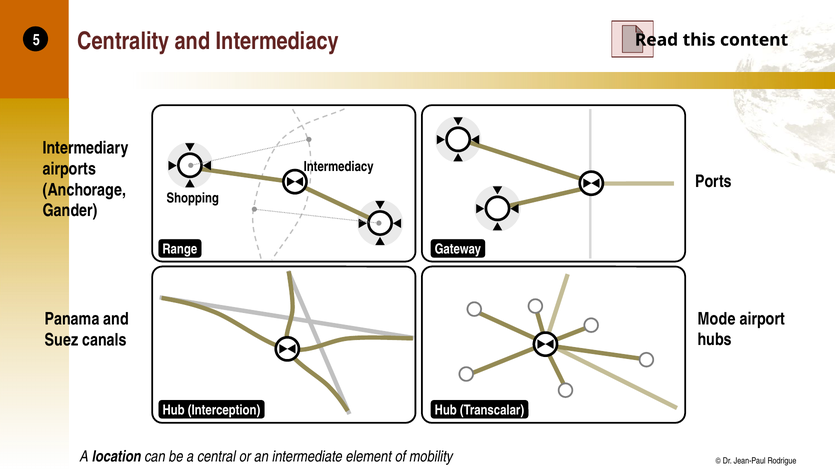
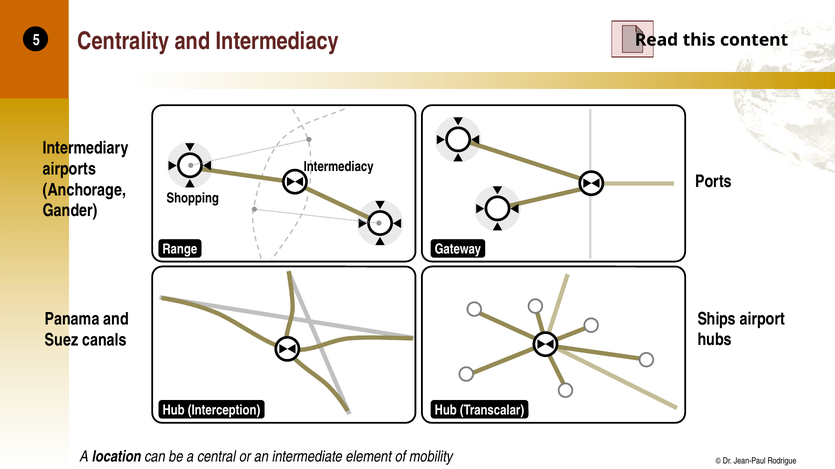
Mode: Mode -> Ships (717, 319)
